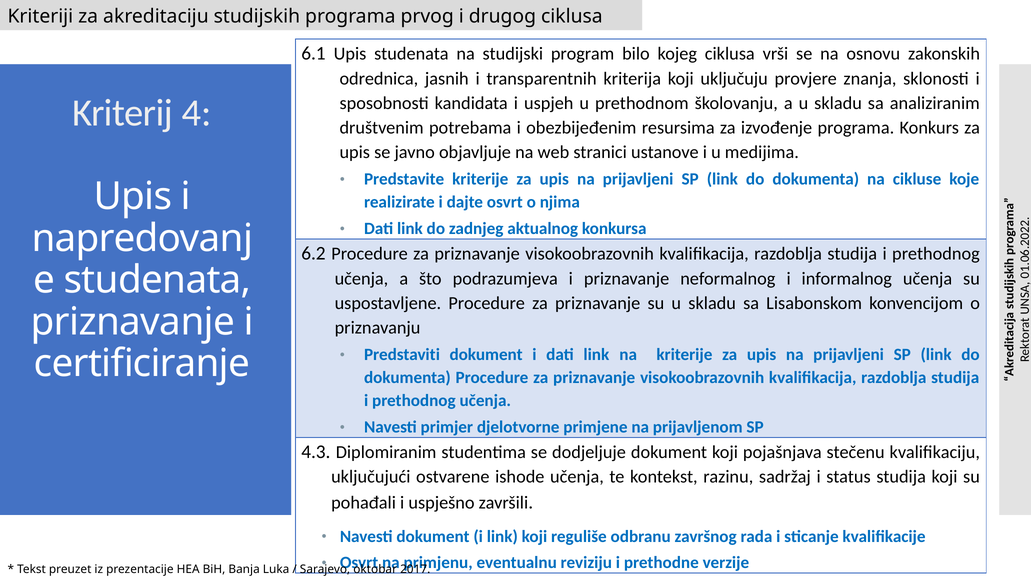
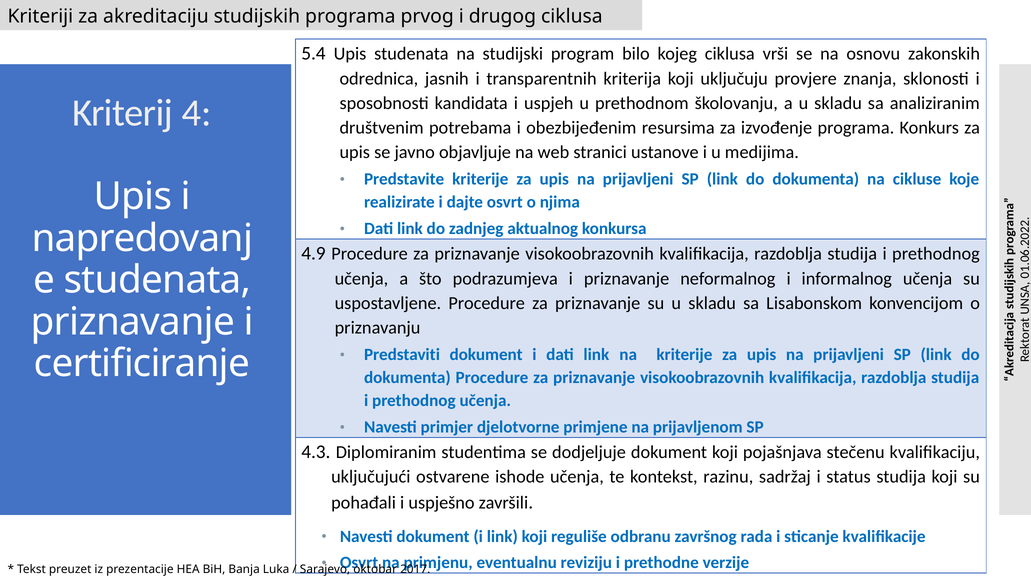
6.1: 6.1 -> 5.4 (313, 53)
6.2: 6.2 -> 4.9 (313, 253)
